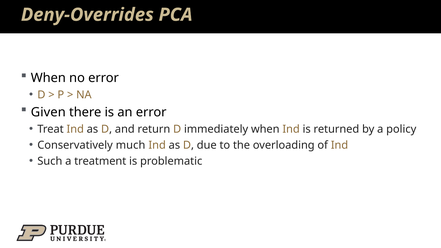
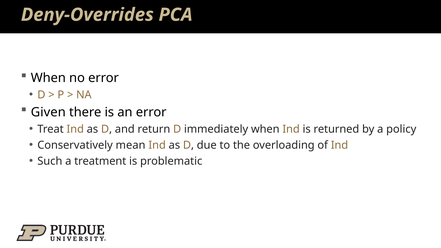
much: much -> mean (131, 145)
